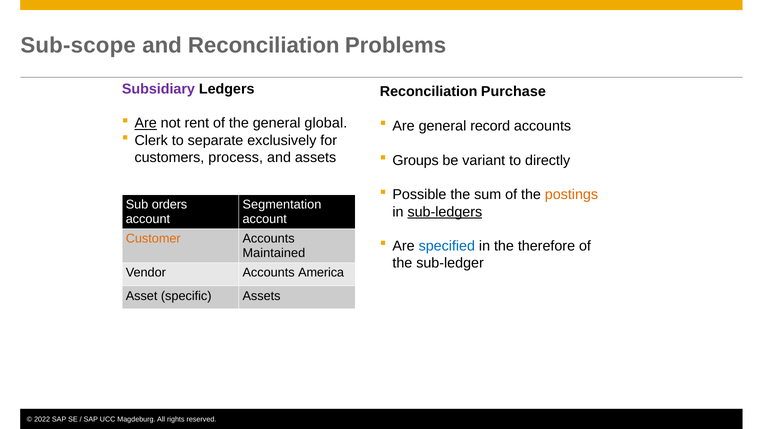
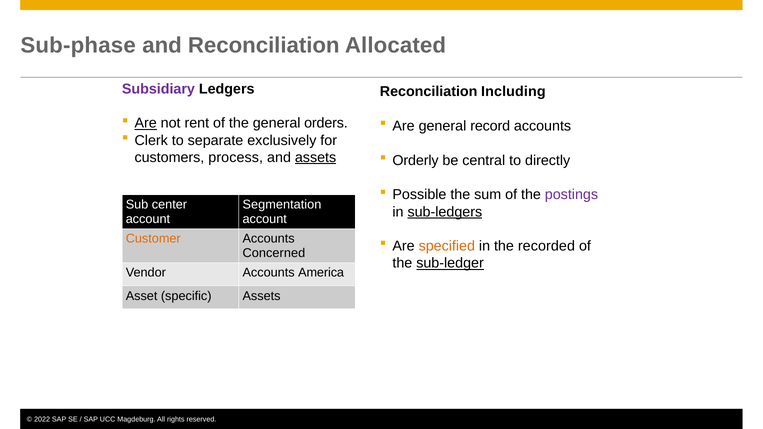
Sub-scope: Sub-scope -> Sub-phase (78, 45)
Problems: Problems -> Allocated (395, 45)
Purchase: Purchase -> Including (513, 92)
global: global -> orders (326, 123)
assets underline: none -> present (316, 158)
Groups: Groups -> Orderly (416, 160)
variant: variant -> central (484, 160)
postings colour: orange -> purple (571, 195)
orders: orders -> center (169, 205)
specified colour: blue -> orange (447, 246)
therefore: therefore -> recorded (546, 246)
Maintained: Maintained -> Concerned (274, 253)
sub-ledger underline: none -> present (450, 263)
